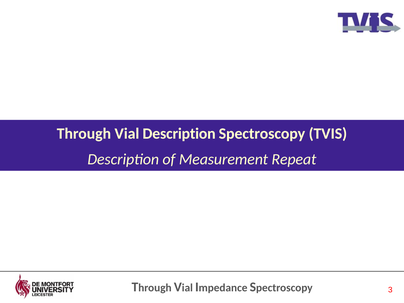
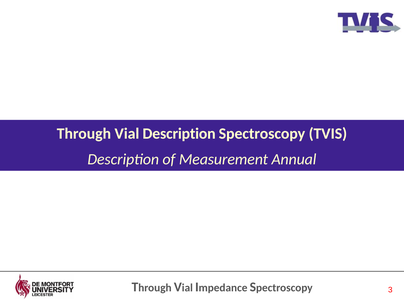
Repeat: Repeat -> Annual (294, 159)
